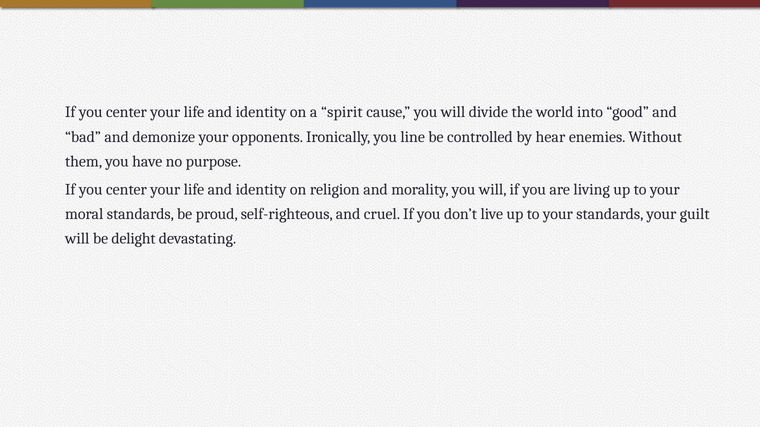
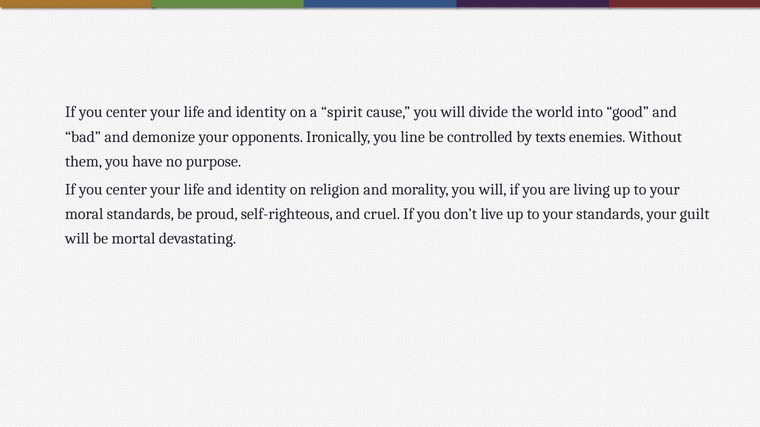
hear: hear -> texts (551, 137)
delight: delight -> mortal (133, 239)
